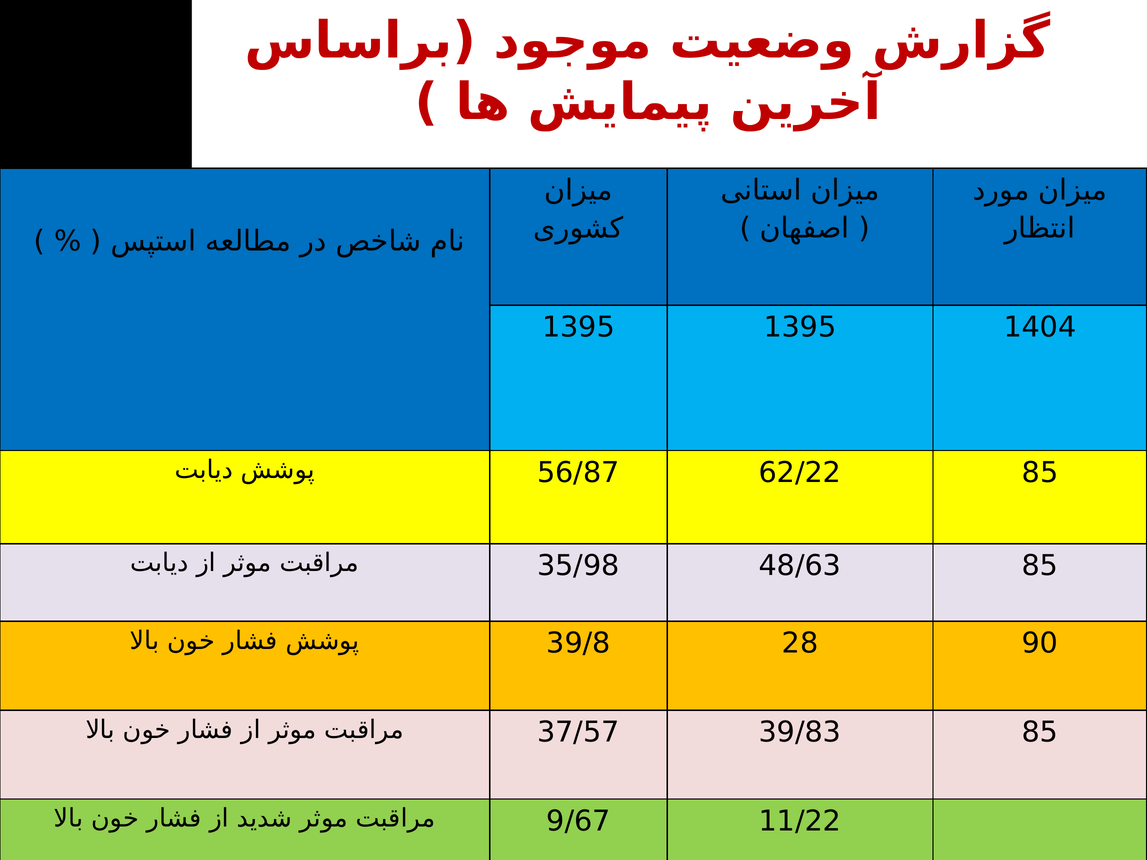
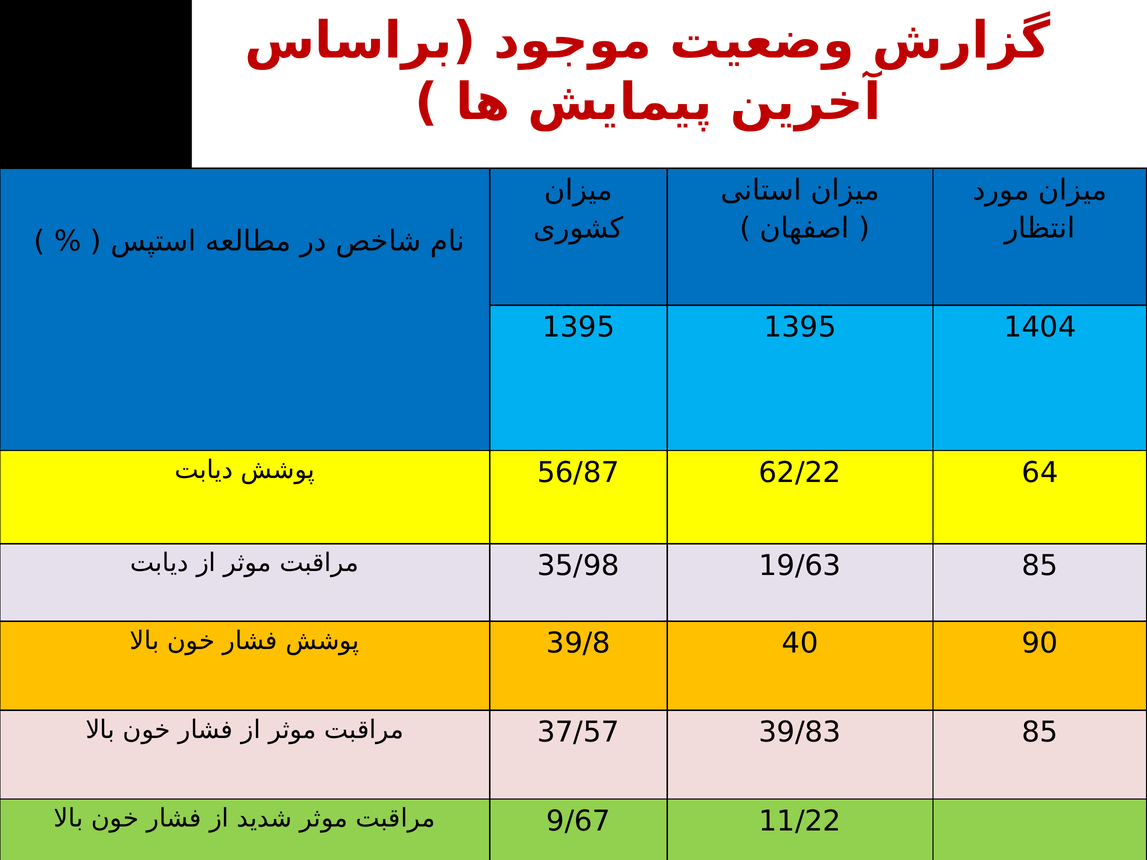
62/22 85: 85 -> 64 (1040, 473)
48/63: 48/63 -> 19/63 (800, 566)
28: 28 -> 40 (800, 644)
